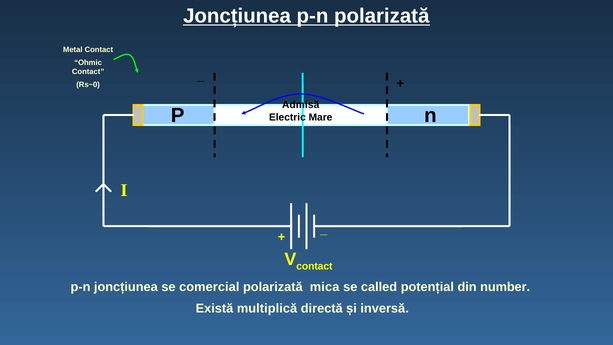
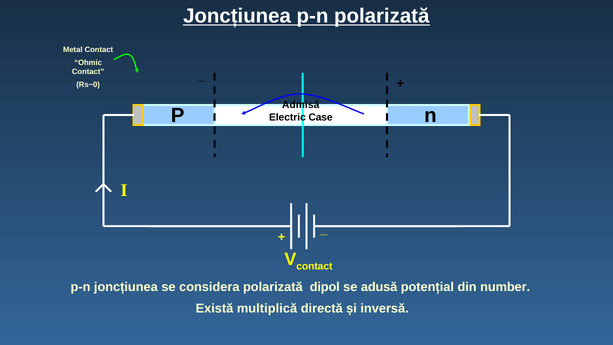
Mare: Mare -> Case (321, 117)
comercial: comercial -> considera (209, 287)
mica: mica -> dipol (325, 287)
called: called -> adusă (379, 287)
